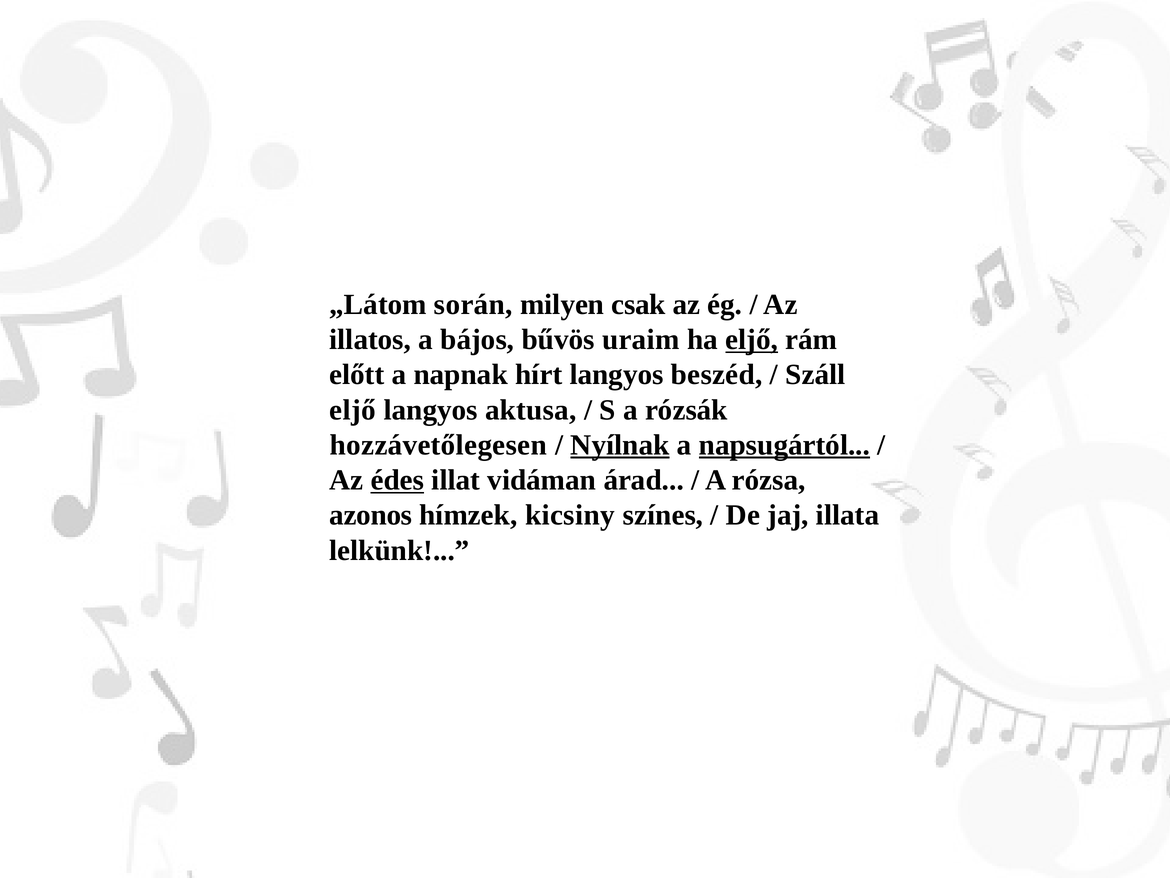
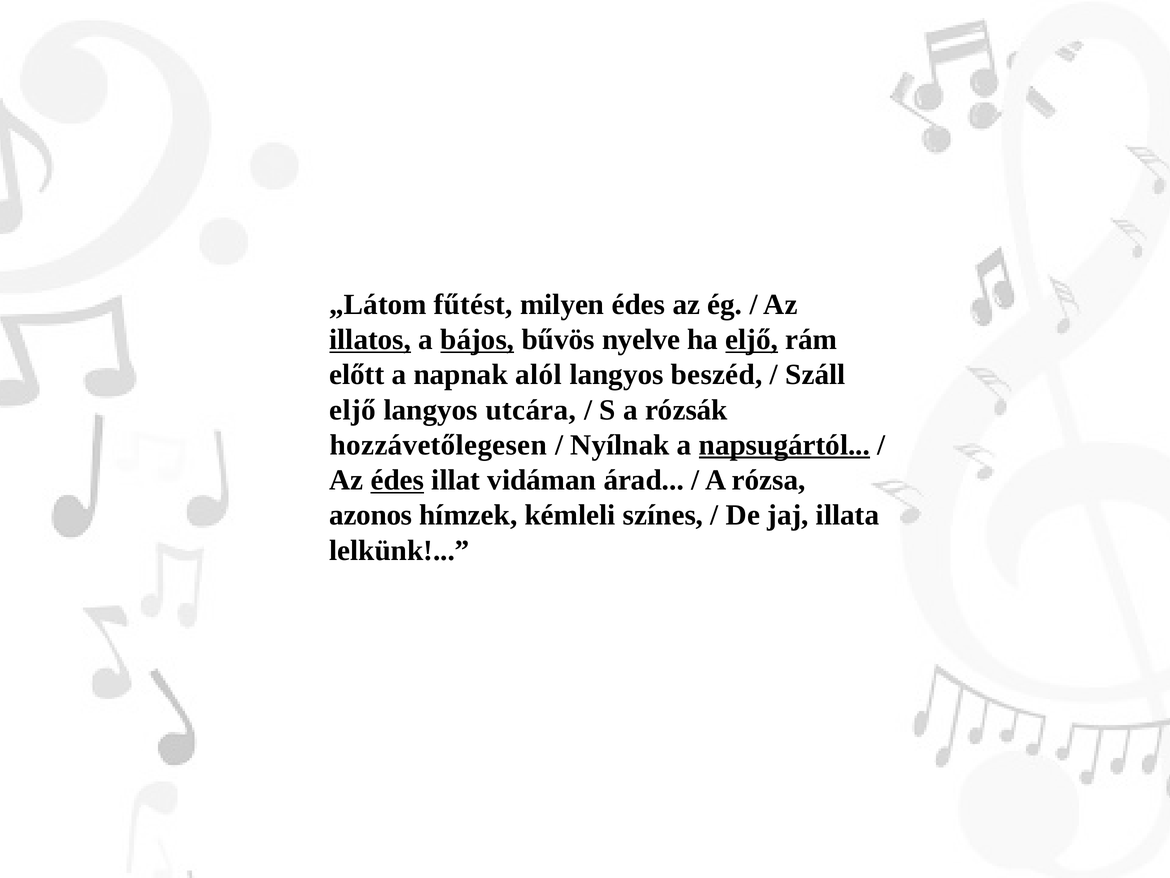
során: során -> fűtést (473, 304)
milyen csak: csak -> édes (638, 304)
illatos underline: none -> present (370, 339)
bájos underline: none -> present (477, 339)
uraim: uraim -> nyelve (641, 339)
hírt: hírt -> alól (539, 375)
aktusa: aktusa -> utcára (531, 410)
Nyílnak underline: present -> none (620, 445)
kicsiny: kicsiny -> kémleli (570, 515)
